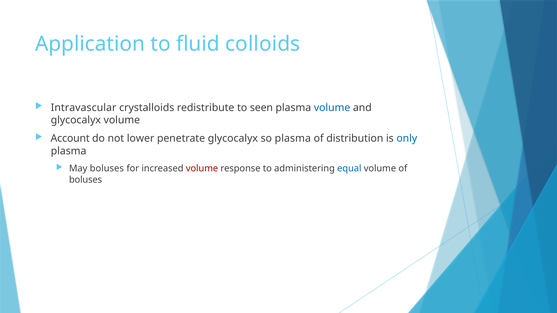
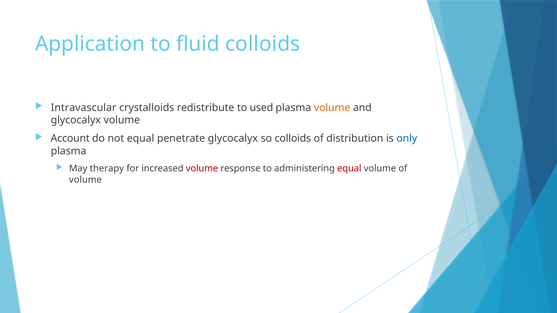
seen: seen -> used (261, 108)
volume colour: blue -> orange (332, 108)
not lower: lower -> equal (141, 139)
so plasma: plasma -> colloids (293, 139)
May boluses: boluses -> therapy (107, 169)
equal colour: blue -> red (349, 169)
boluses: boluses -> volume (85, 180)
